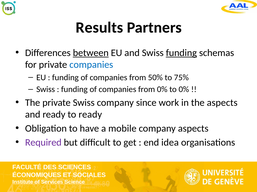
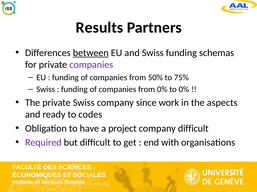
funding underline: present -> none (181, 53)
companies colour: blue -> purple (91, 65)
to ready: ready -> codes (90, 115)
mobile: mobile -> project (122, 129)
company aspects: aspects -> difficult (193, 129)
idea: idea -> with (170, 143)
